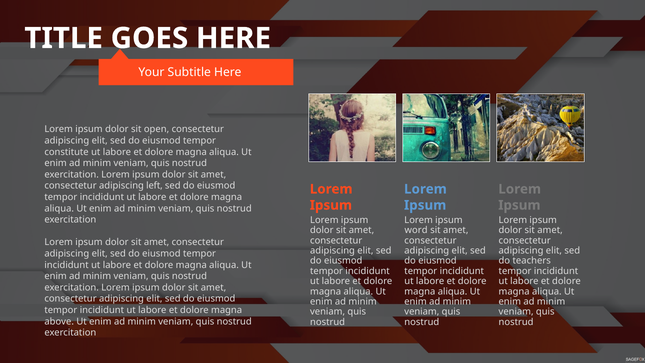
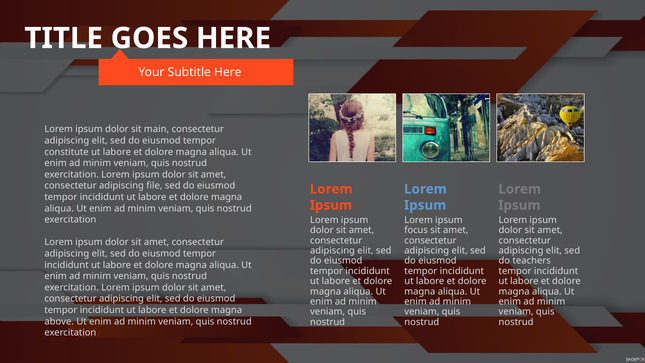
open: open -> main (156, 129)
left: left -> file (154, 186)
word: word -> focus (416, 230)
